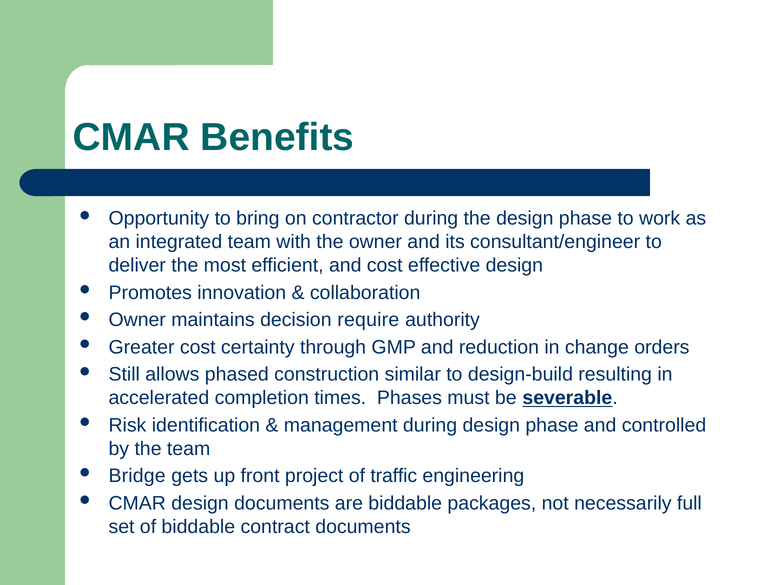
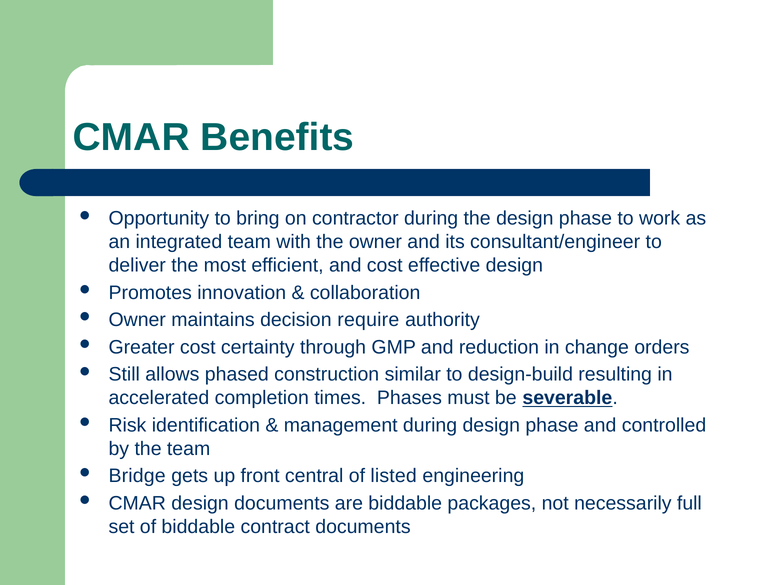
project: project -> central (314, 476)
traffic: traffic -> listed (394, 476)
